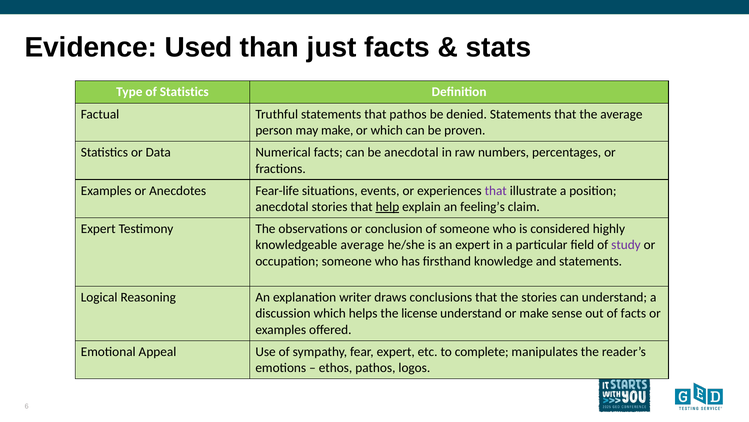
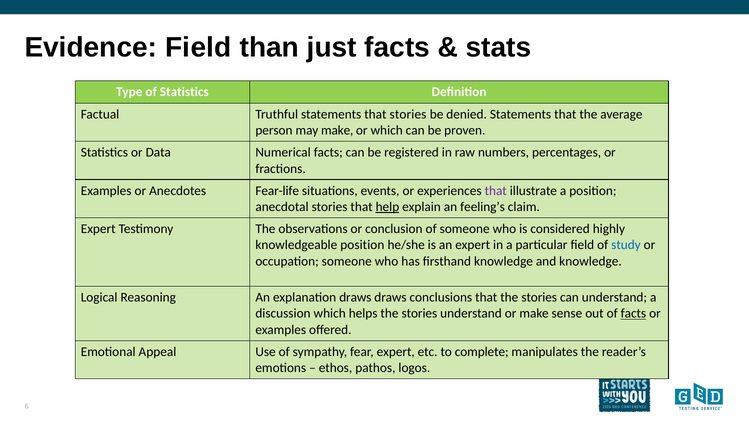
Evidence Used: Used -> Field (198, 47)
that pathos: pathos -> stories (408, 114)
be anecdotal: anecdotal -> registered (411, 152)
knowledgeable average: average -> position (362, 245)
study colour: purple -> blue (626, 245)
and statements: statements -> knowledge (590, 261)
explanation writer: writer -> draws (355, 297)
helps the license: license -> stories (419, 313)
facts underline: none -> present (633, 313)
